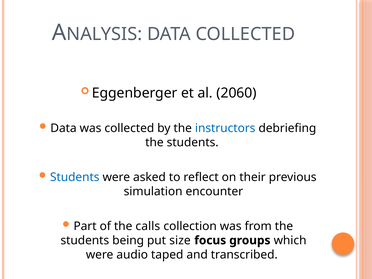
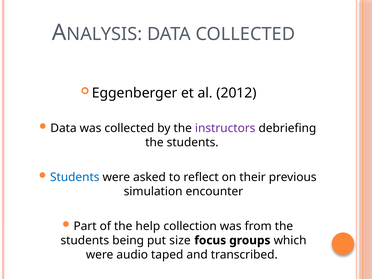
2060: 2060 -> 2012 (236, 93)
instructors colour: blue -> purple (225, 128)
calls: calls -> help (148, 226)
